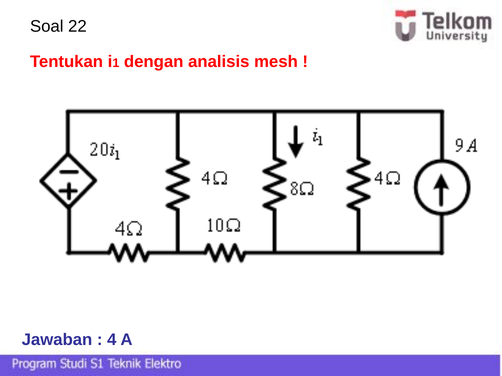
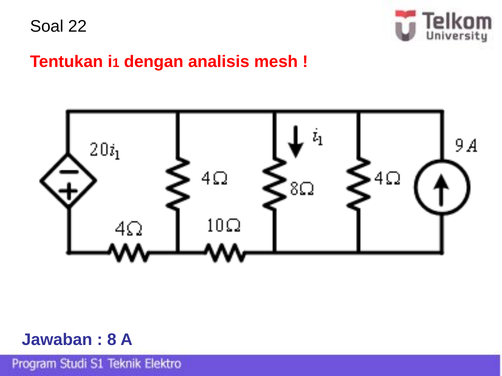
4: 4 -> 8 (112, 340)
